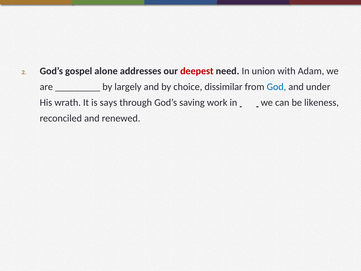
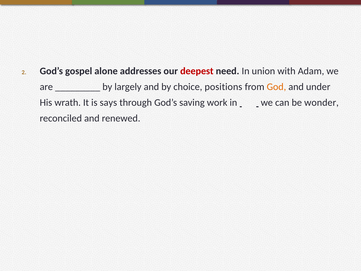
dissimilar: dissimilar -> positions (223, 87)
God colour: blue -> orange (276, 87)
likeness: likeness -> wonder (321, 102)
